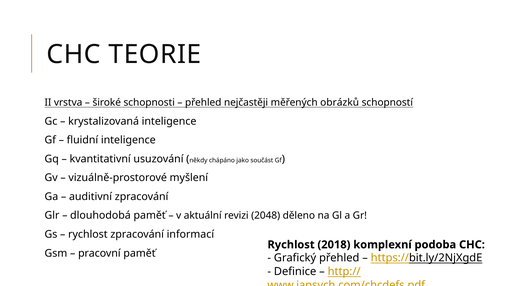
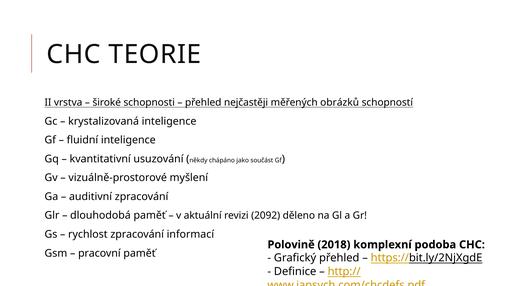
2048: 2048 -> 2092 (266, 215)
Rychlost: Rychlost -> Polovině (291, 244)
